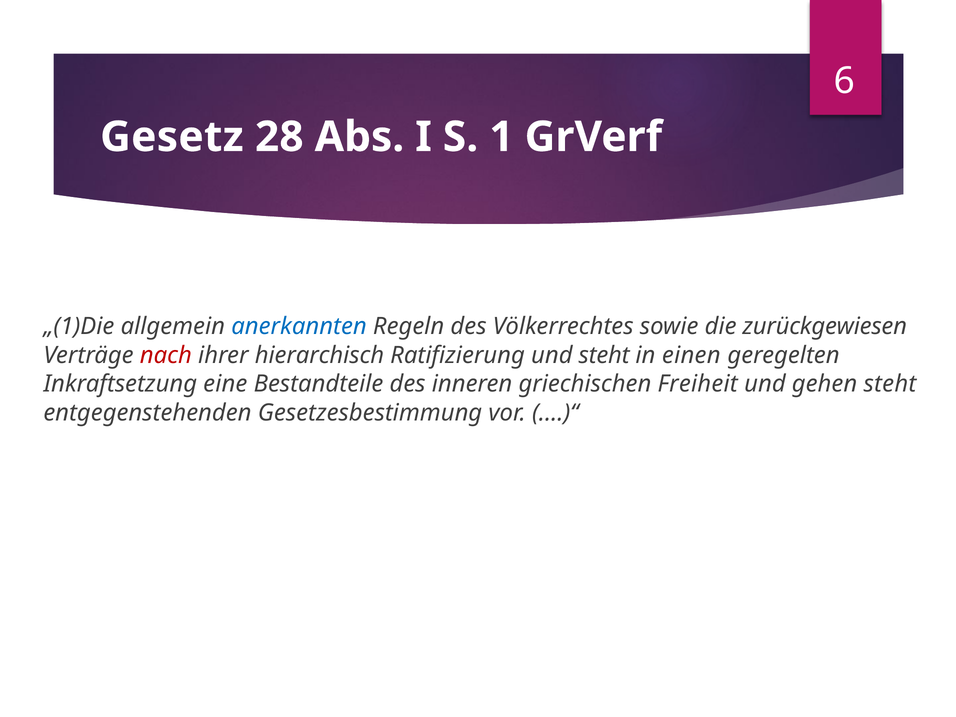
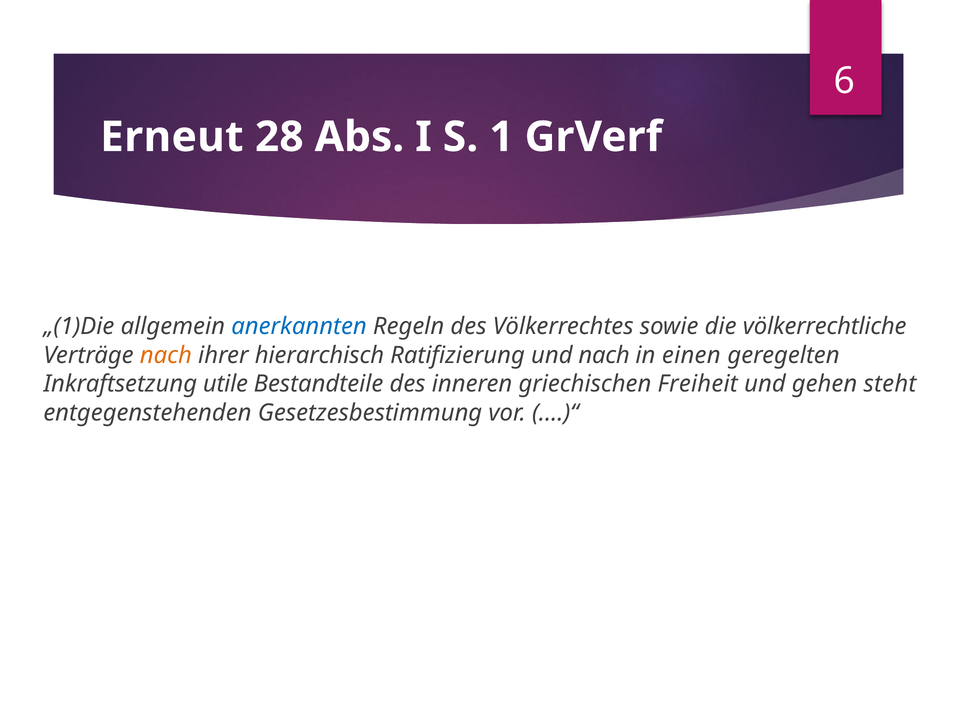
Gesetz: Gesetz -> Erneut (172, 137)
zurückgewiesen: zurückgewiesen -> völkerrechtliche (825, 327)
nach colour: red -> orange (166, 355)
und steht: steht -> nach (604, 355)
eine: eine -> utile (225, 384)
